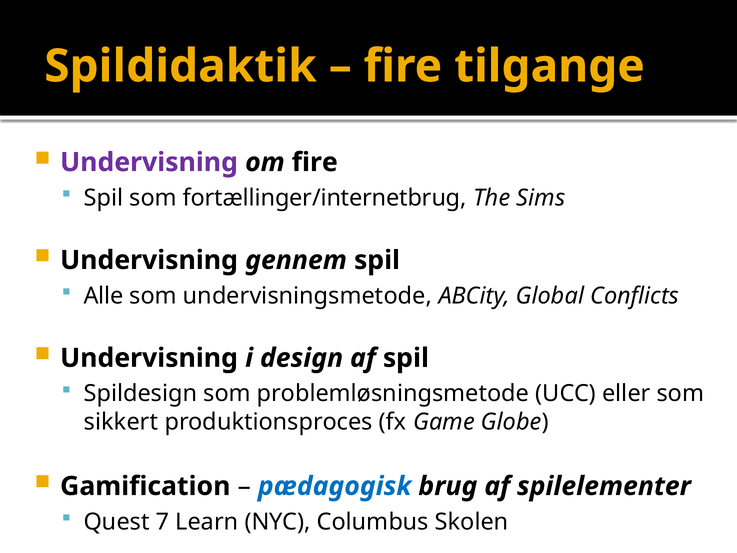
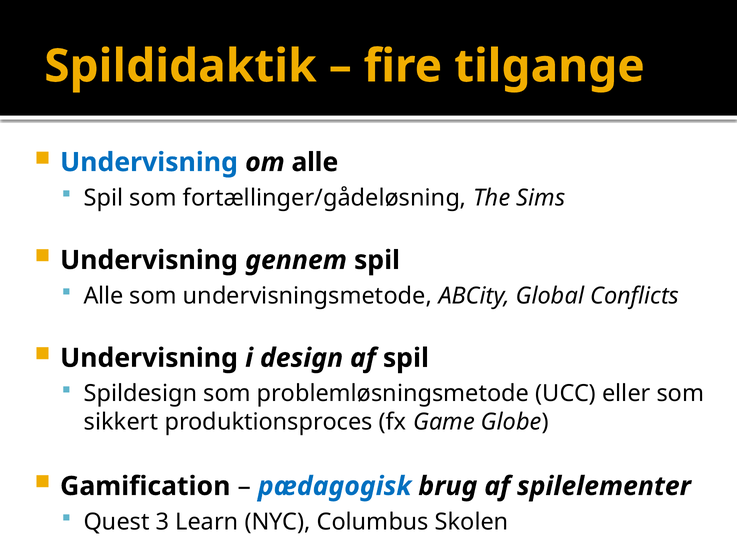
Undervisning colour: purple -> blue (149, 162)
om fire: fire -> alle (315, 162)
fortællinger/internetbrug: fortællinger/internetbrug -> fortællinger/gådeløsning (325, 198)
7: 7 -> 3 (163, 522)
